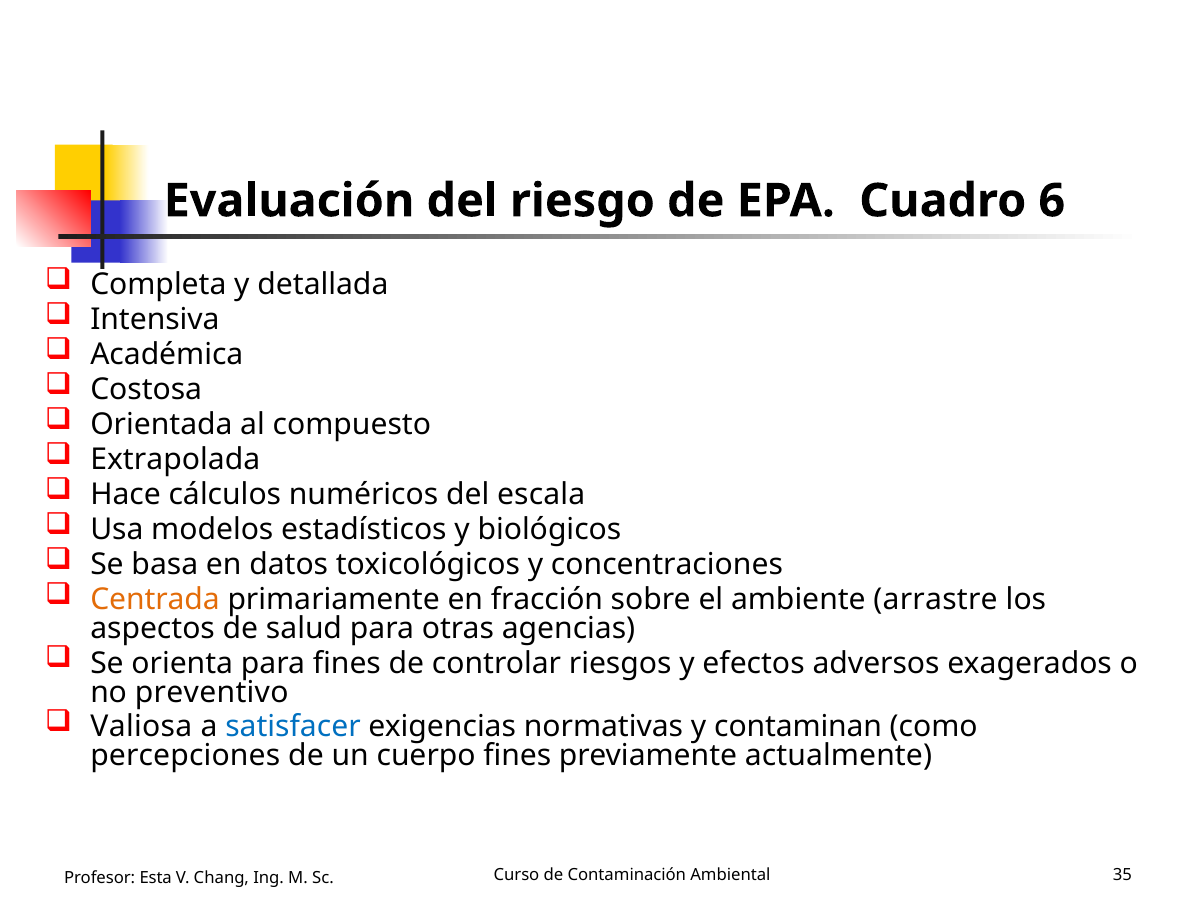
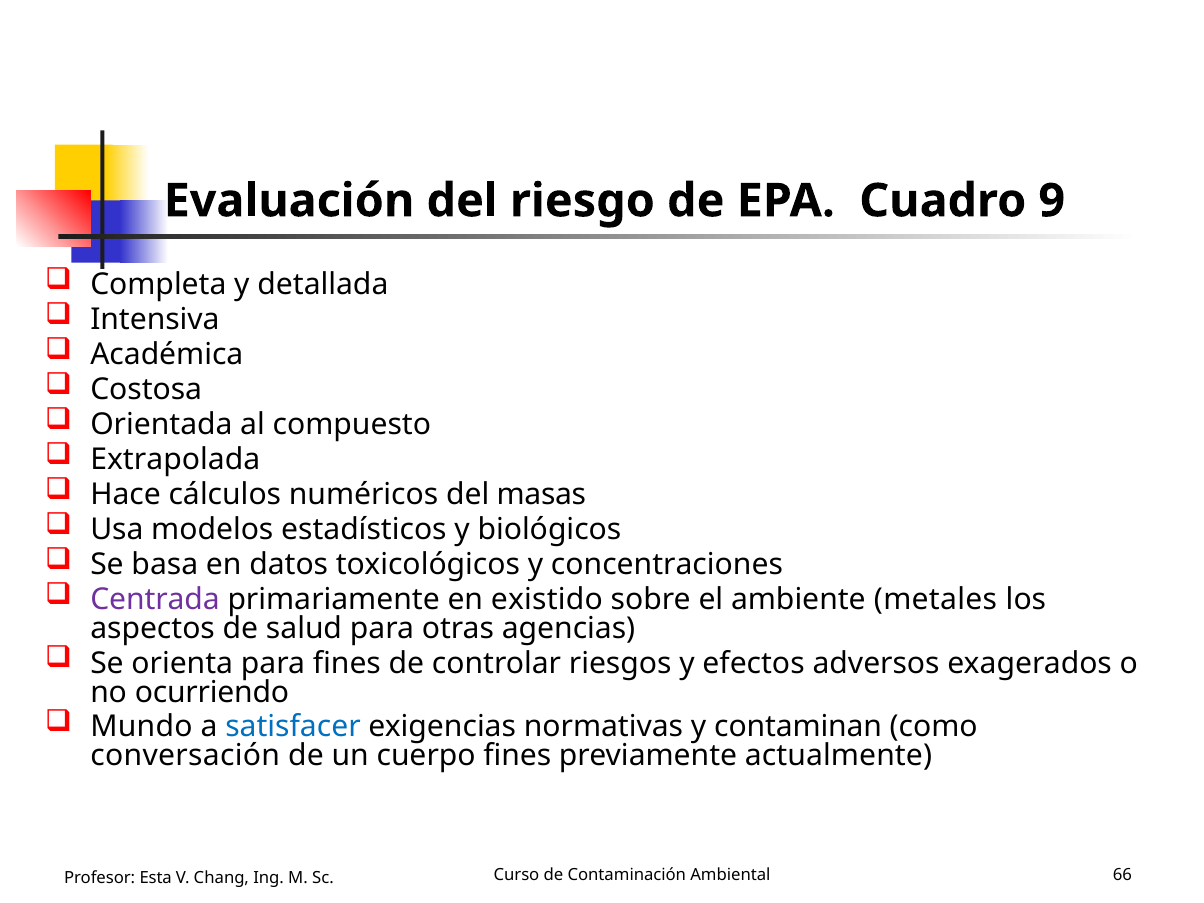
6: 6 -> 9 (1052, 201)
escala: escala -> masas (541, 495)
Centrada colour: orange -> purple (155, 599)
fracción: fracción -> existido (547, 599)
arrastre: arrastre -> metales (936, 599)
preventivo: preventivo -> ocurriendo (212, 692)
Valiosa: Valiosa -> Mundo (141, 727)
percepciones: percepciones -> conversación (185, 756)
35: 35 -> 66 (1122, 875)
